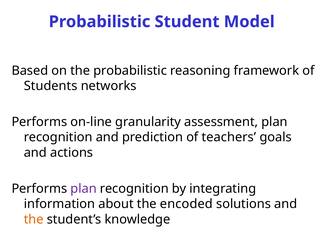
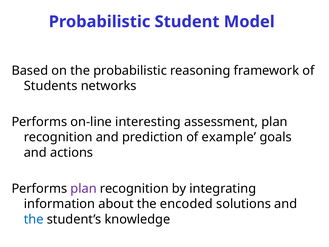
granularity: granularity -> interesting (148, 122)
teachers: teachers -> example (229, 137)
the colour: orange -> blue (34, 219)
